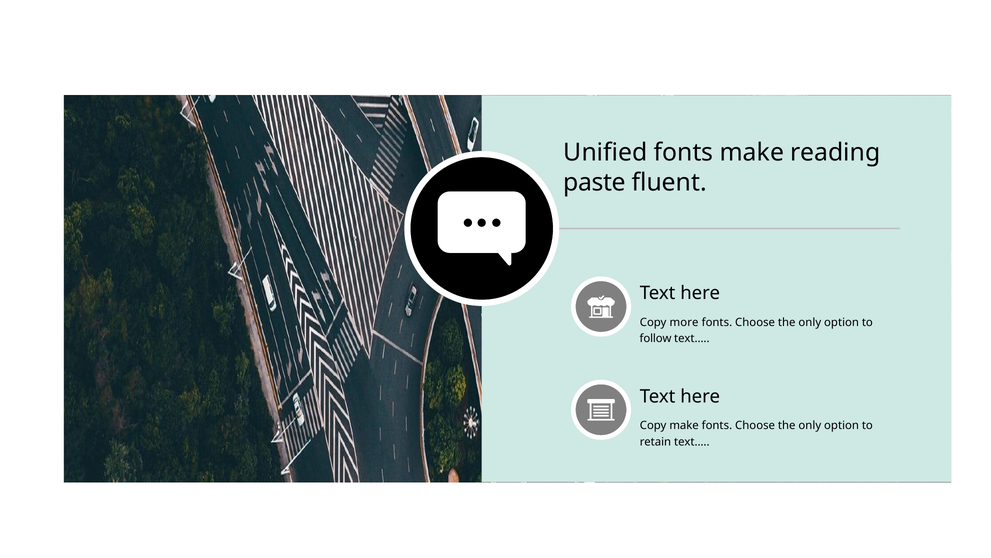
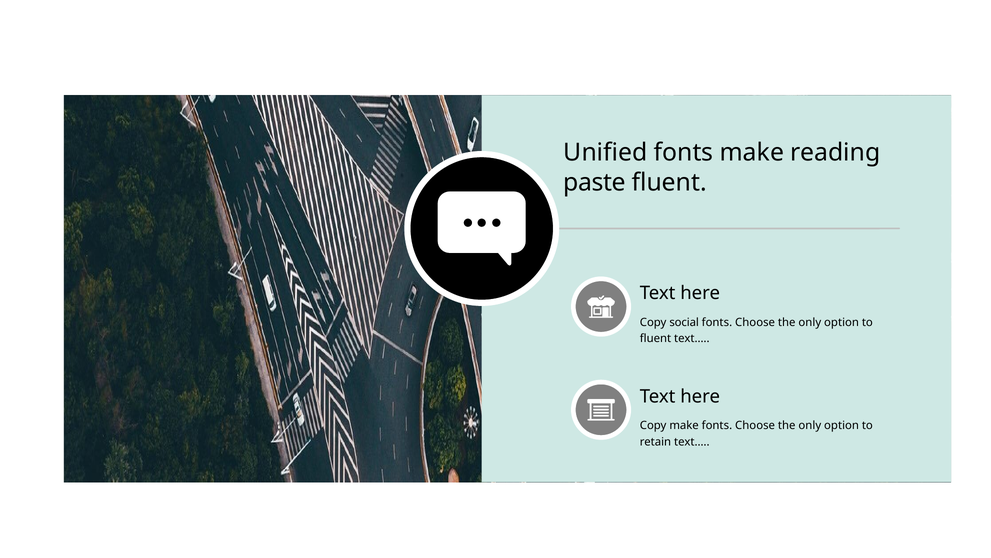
more: more -> social (684, 322)
follow: follow -> fluent (655, 338)
